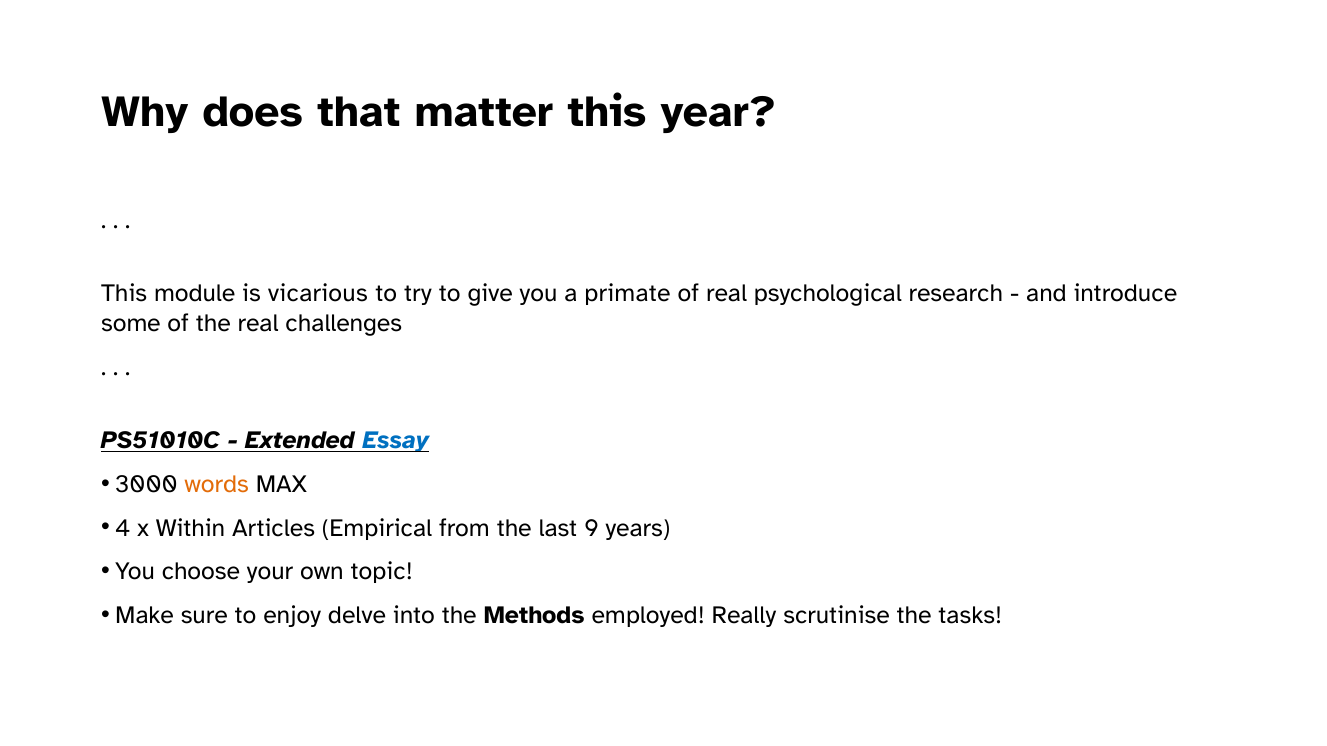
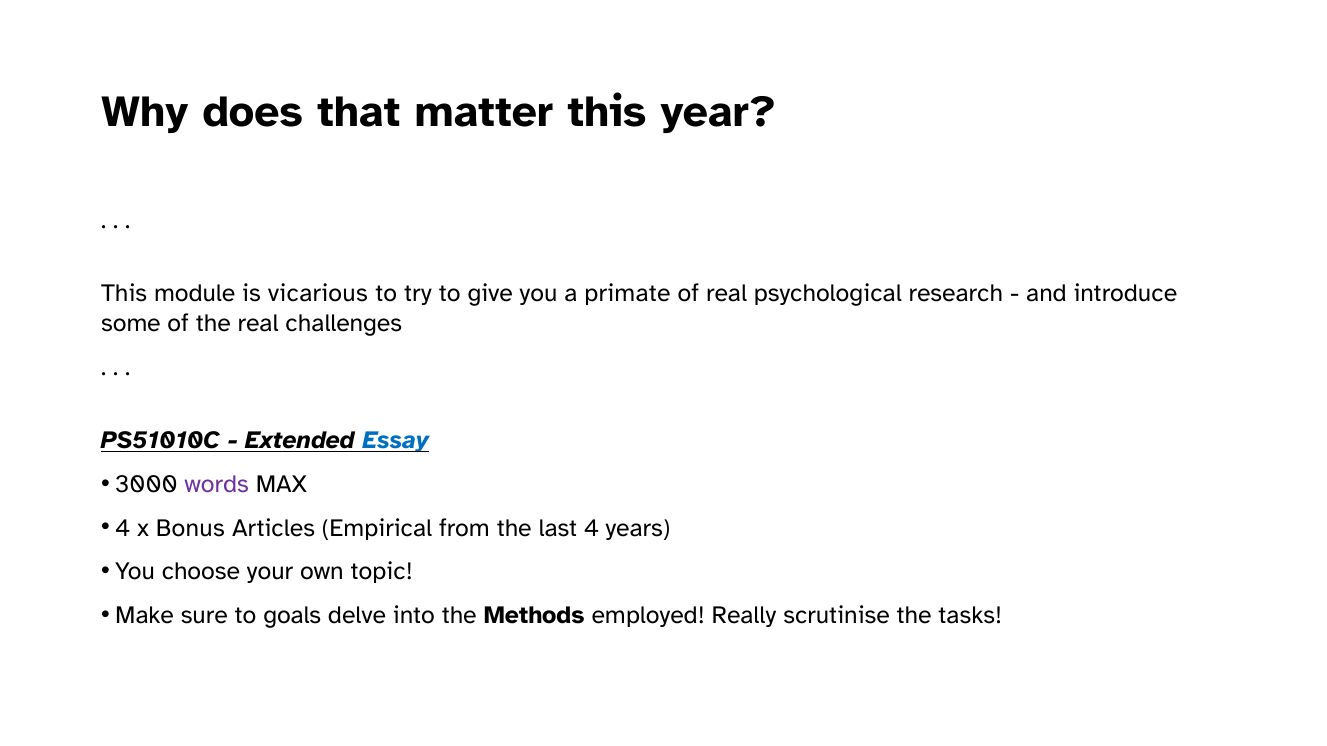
words colour: orange -> purple (217, 485)
Within: Within -> Bonus (190, 528)
last 9: 9 -> 4 (592, 528)
enjoy: enjoy -> goals (292, 616)
